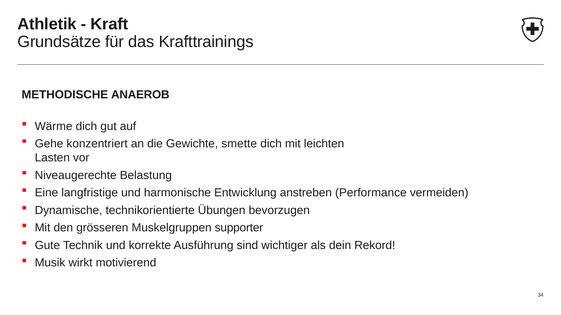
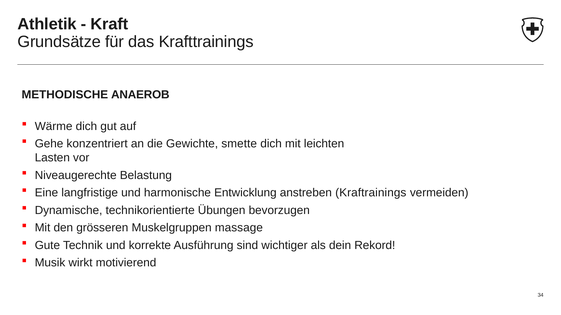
Performance: Performance -> Kraftrainings (371, 193)
supporter: supporter -> massage (239, 228)
